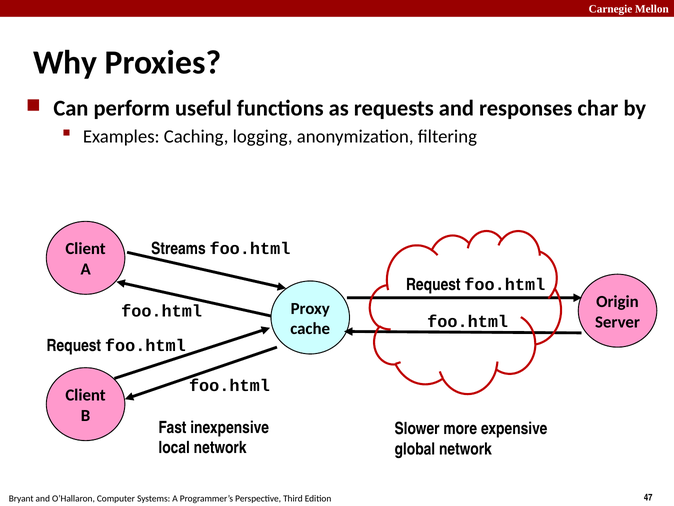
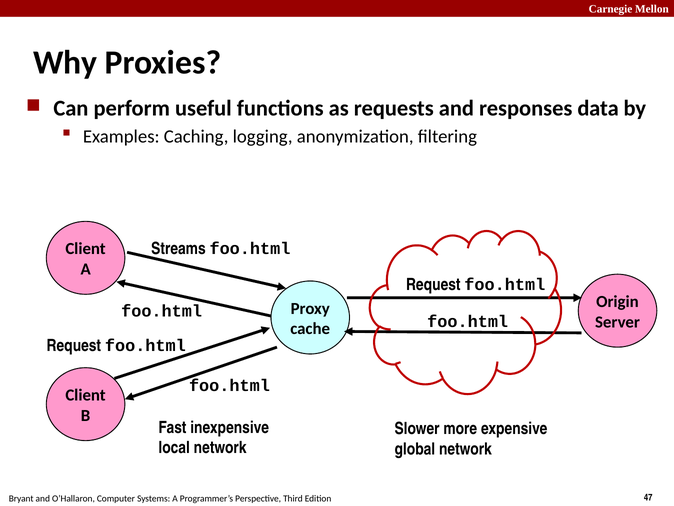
char: char -> data (598, 108)
